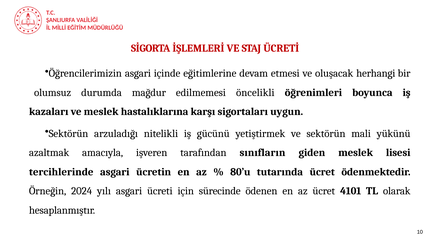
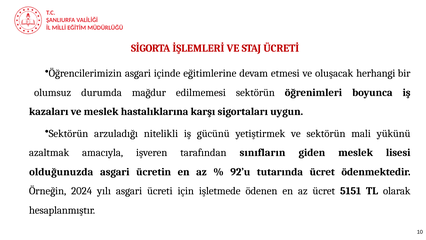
edilmemesi öncelikli: öncelikli -> sektörün (255, 92)
tercihlerinde: tercihlerinde -> olduğunuzda (61, 172)
80’u: 80’u -> 92’u (240, 172)
sürecinde: sürecinde -> işletmede (220, 191)
4101: 4101 -> 5151 (351, 191)
